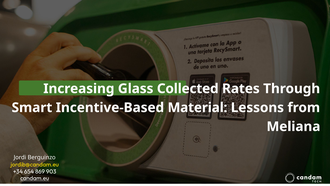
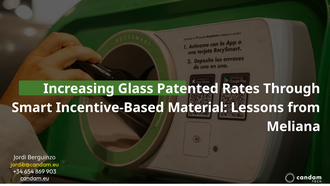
Collected: Collected -> Patented (188, 88)
